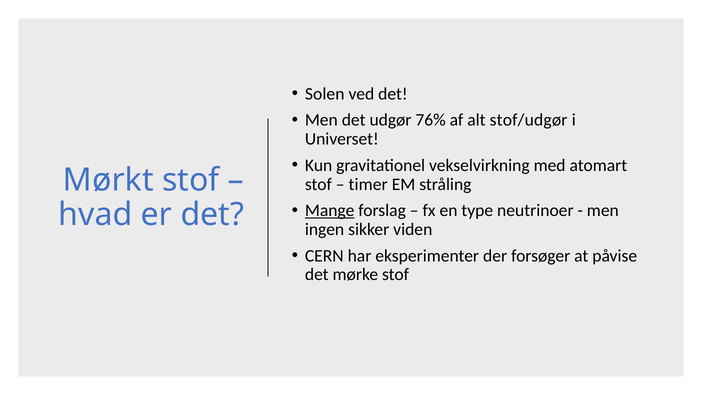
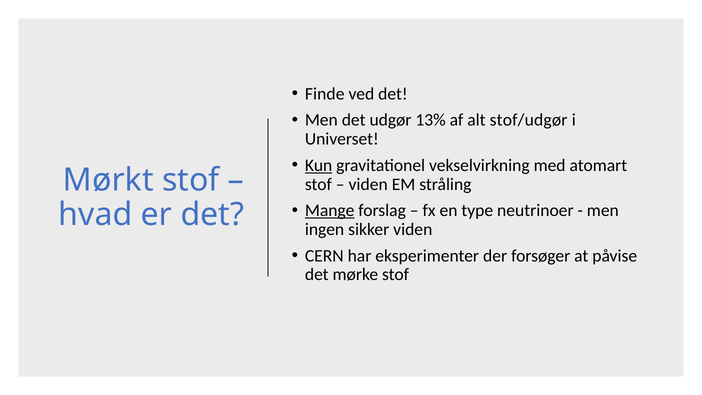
Solen: Solen -> Finde (325, 94)
76%: 76% -> 13% (431, 120)
Kun underline: none -> present (319, 165)
timer: timer -> viden (368, 184)
